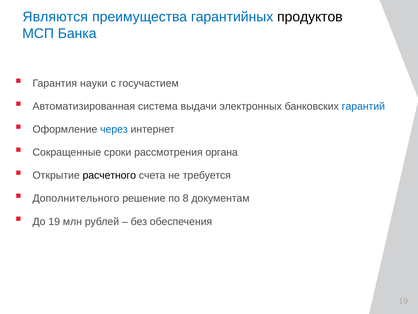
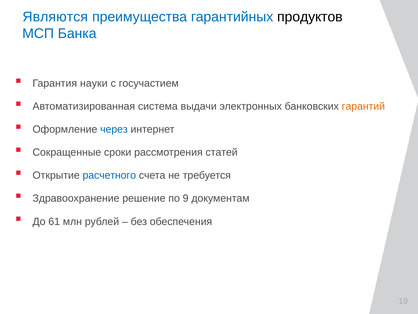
гарантий colour: blue -> orange (363, 106)
органа: органа -> статей (222, 152)
расчетного colour: black -> blue (109, 175)
Дополнительного: Дополнительного -> Здравоохранение (76, 198)
8: 8 -> 9 (186, 198)
До 19: 19 -> 61 (54, 221)
